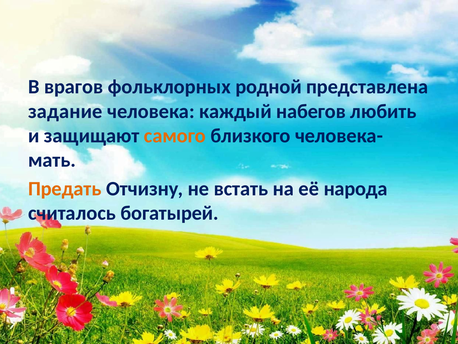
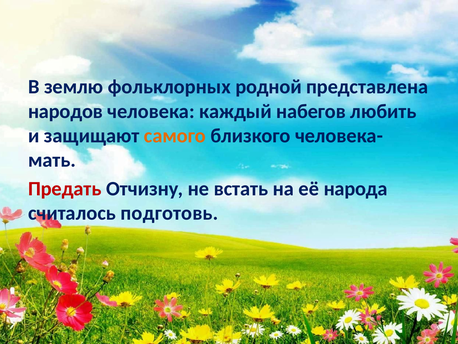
врагов: врагов -> землю (74, 87)
задание: задание -> народов (65, 111)
Предать colour: orange -> red (65, 188)
богатырей: богатырей -> подготовь (169, 213)
